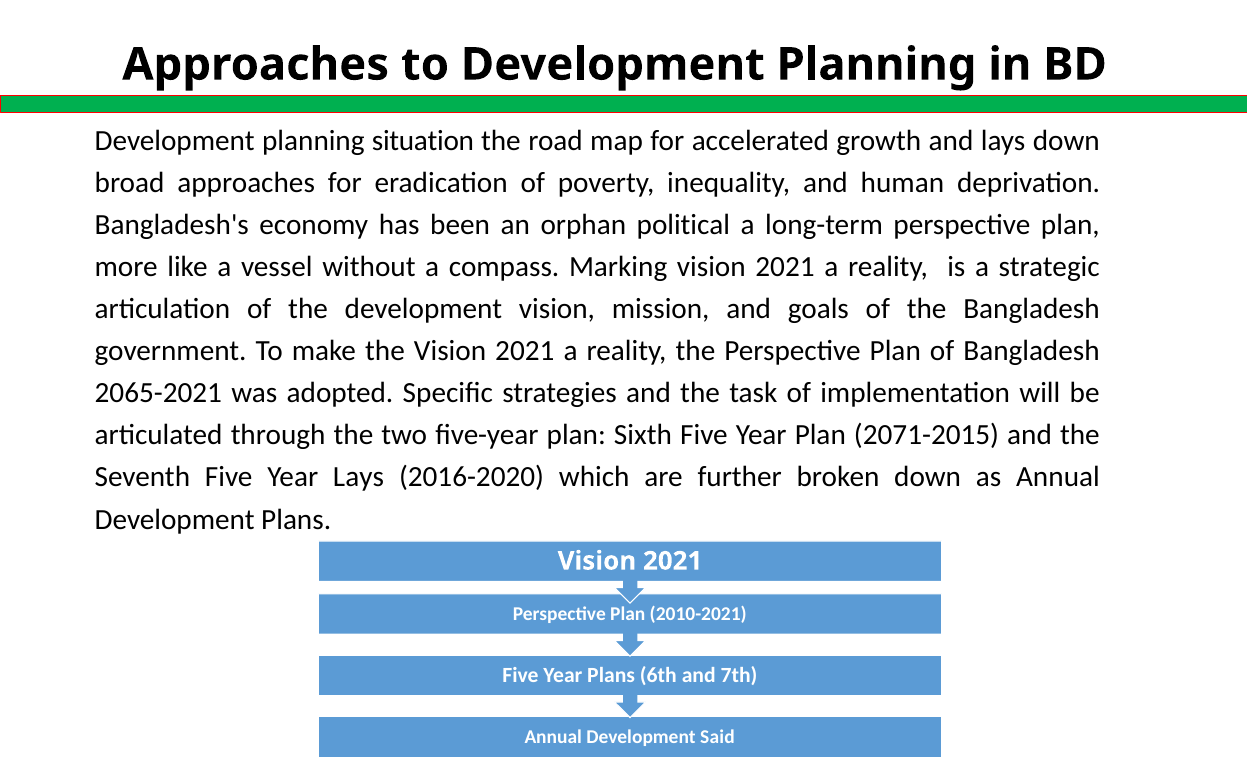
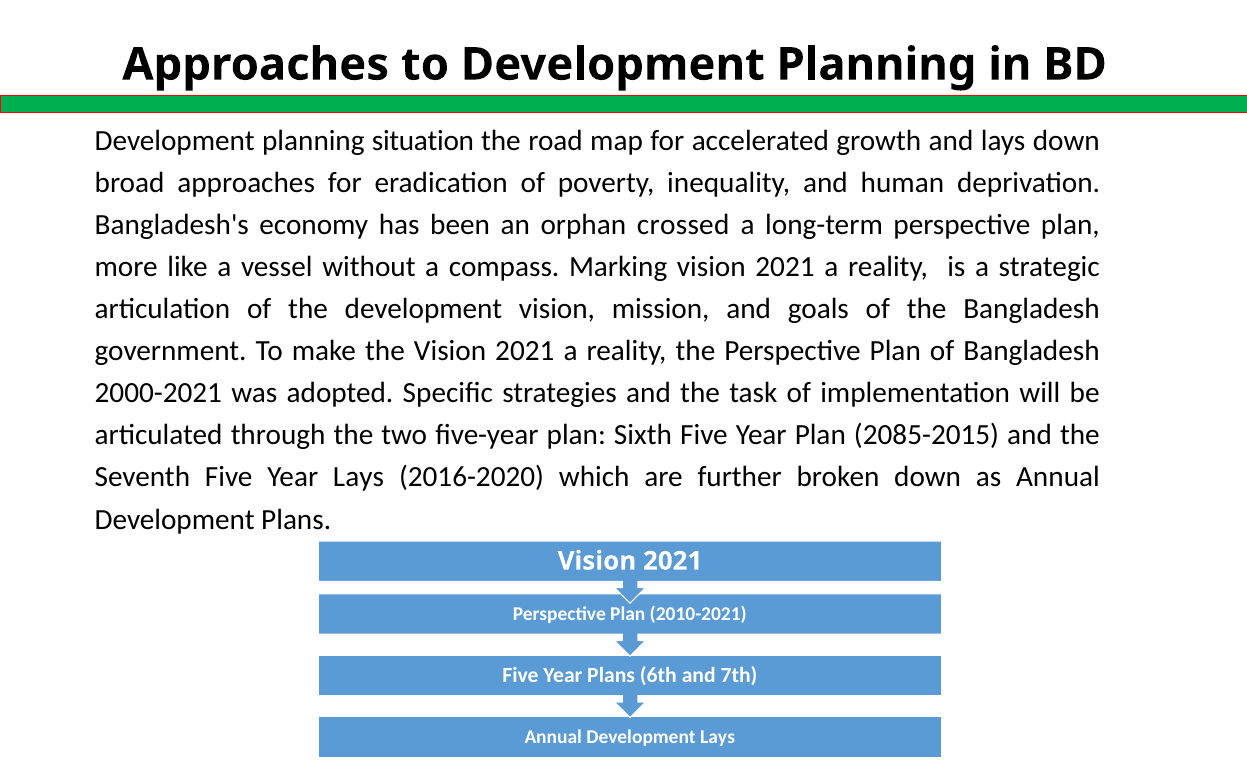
political: political -> crossed (683, 225)
2065-2021: 2065-2021 -> 2000-2021 (158, 393)
2071-2015: 2071-2015 -> 2085-2015 (927, 435)
Development Said: Said -> Lays (718, 737)
